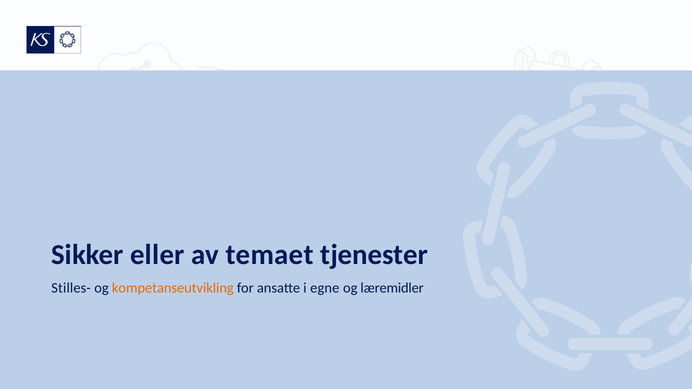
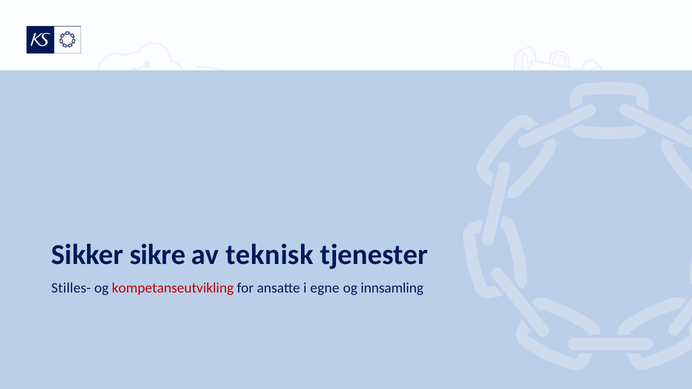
eller: eller -> sikre (158, 255)
temaet: temaet -> teknisk (270, 255)
kompetanseutvikling colour: orange -> red (173, 288)
læremidler: læremidler -> innsamling (392, 288)
